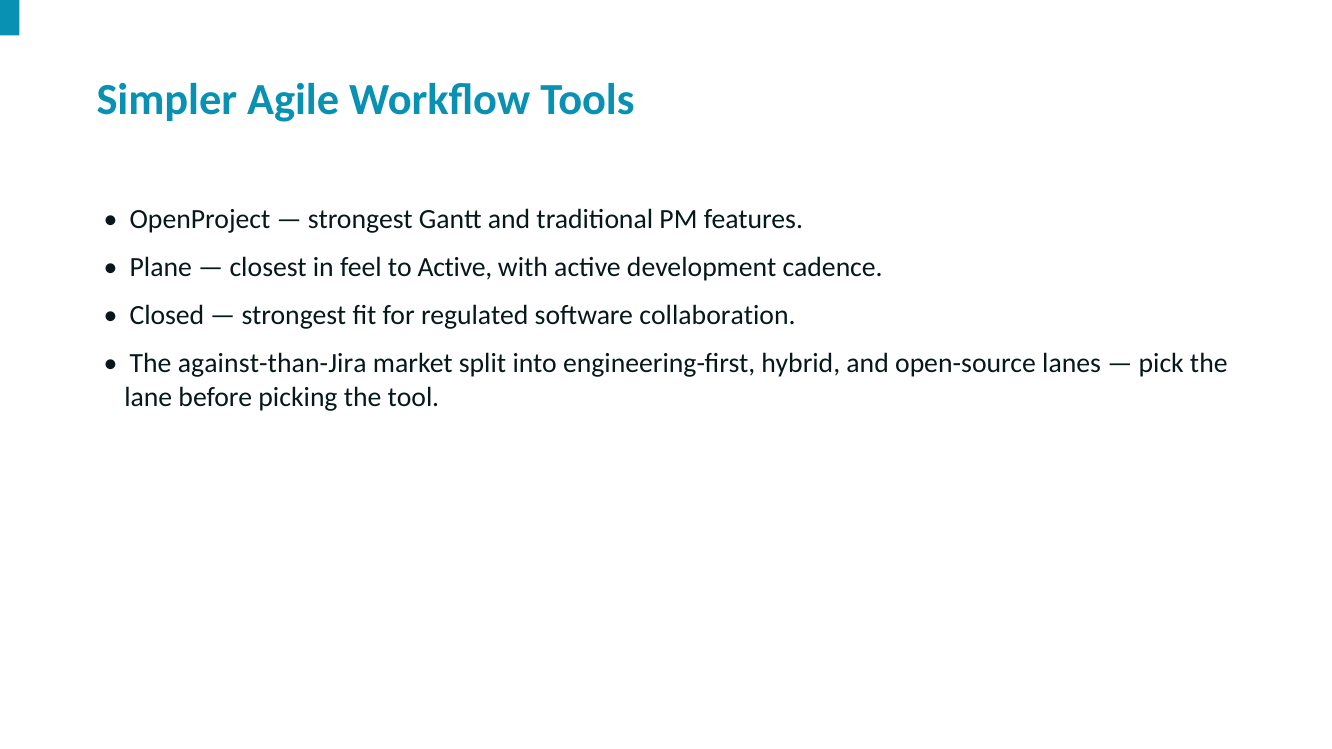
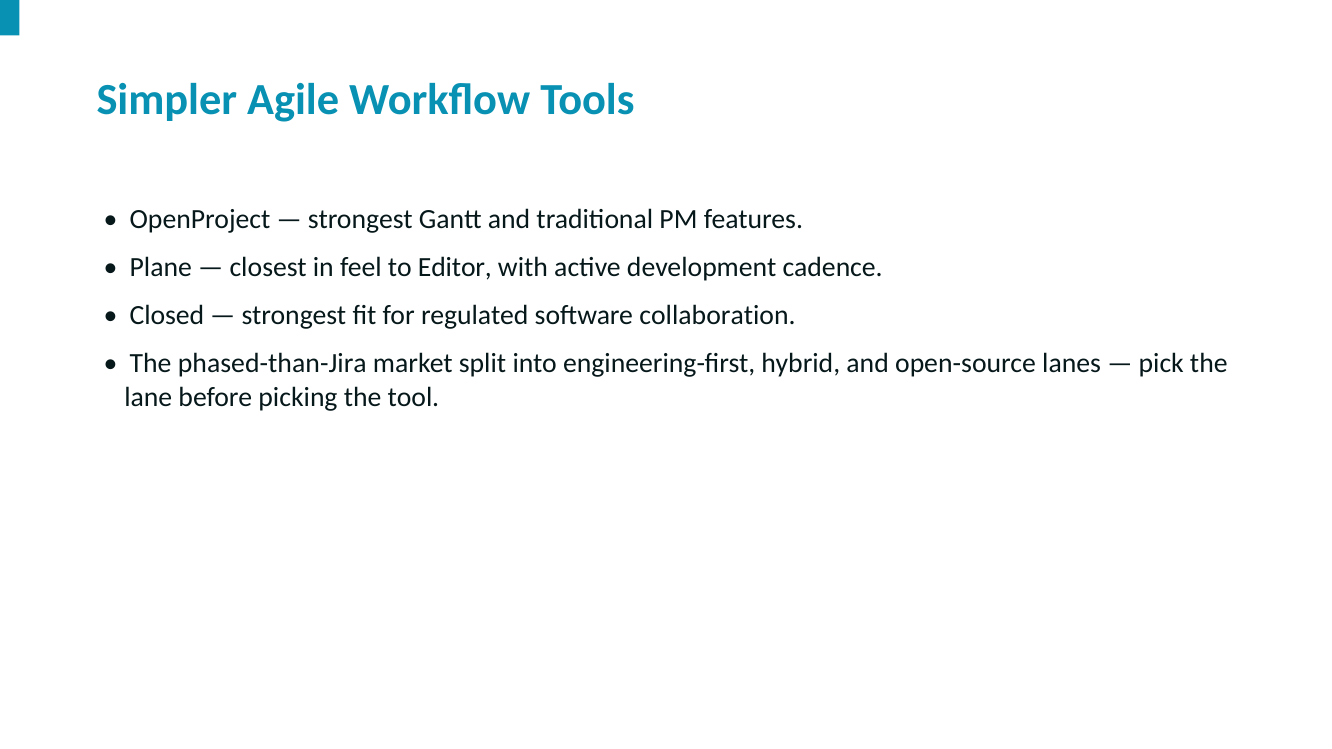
to Active: Active -> Editor (455, 268)
against-than-Jira: against-than-Jira -> phased-than-Jira (272, 364)
